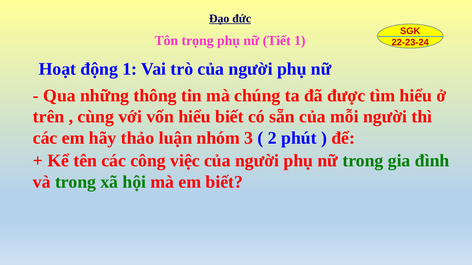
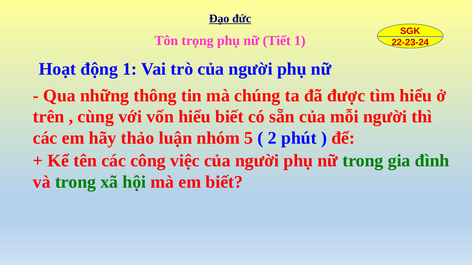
3: 3 -> 5 (249, 138)
